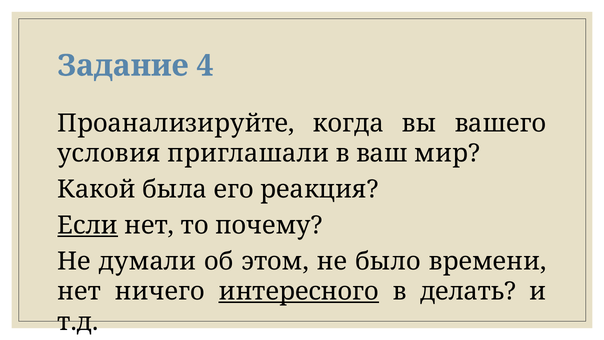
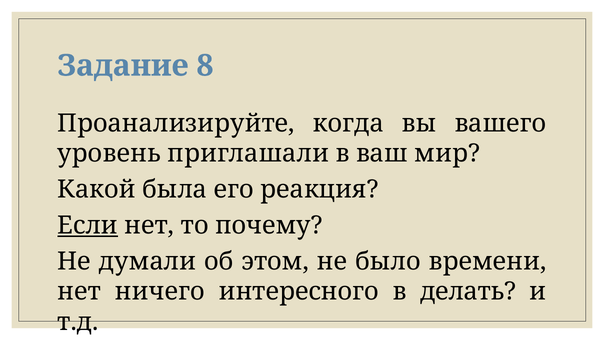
4: 4 -> 8 (205, 66)
условия: условия -> уровень (109, 154)
интересного underline: present -> none (299, 291)
